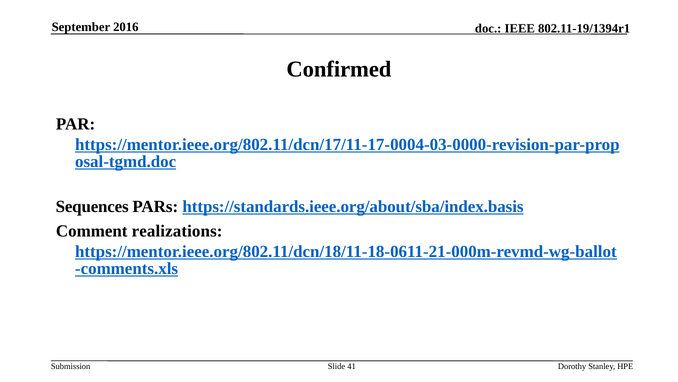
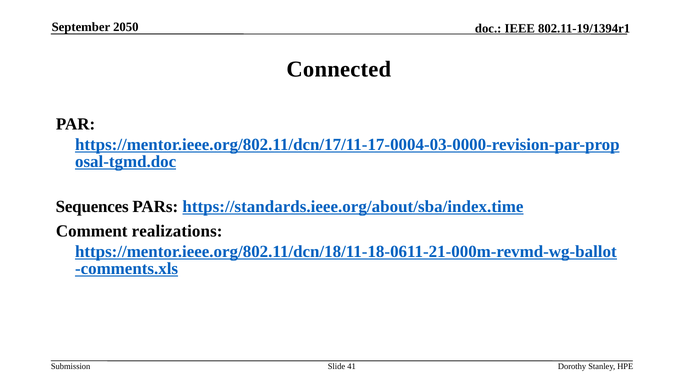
2016: 2016 -> 2050 (126, 27)
Confirmed: Confirmed -> Connected (339, 69)
https://standards.ieee.org/about/sba/index.basis: https://standards.ieee.org/about/sba/index.basis -> https://standards.ieee.org/about/sba/index.time (353, 206)
